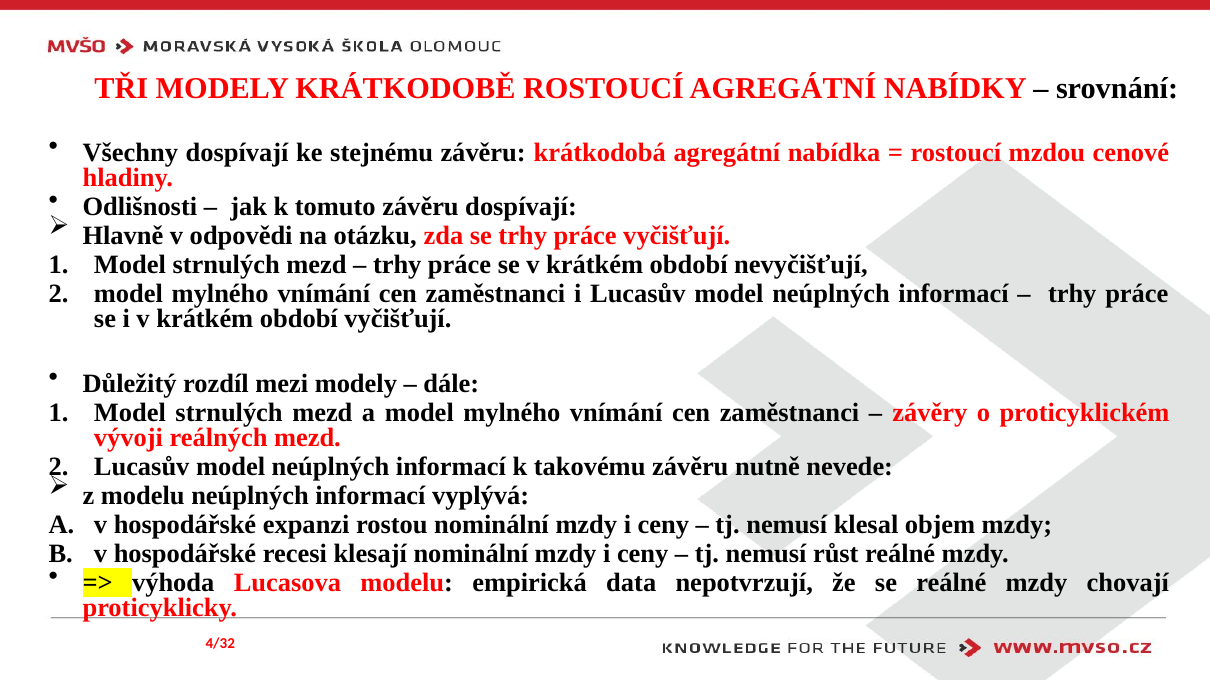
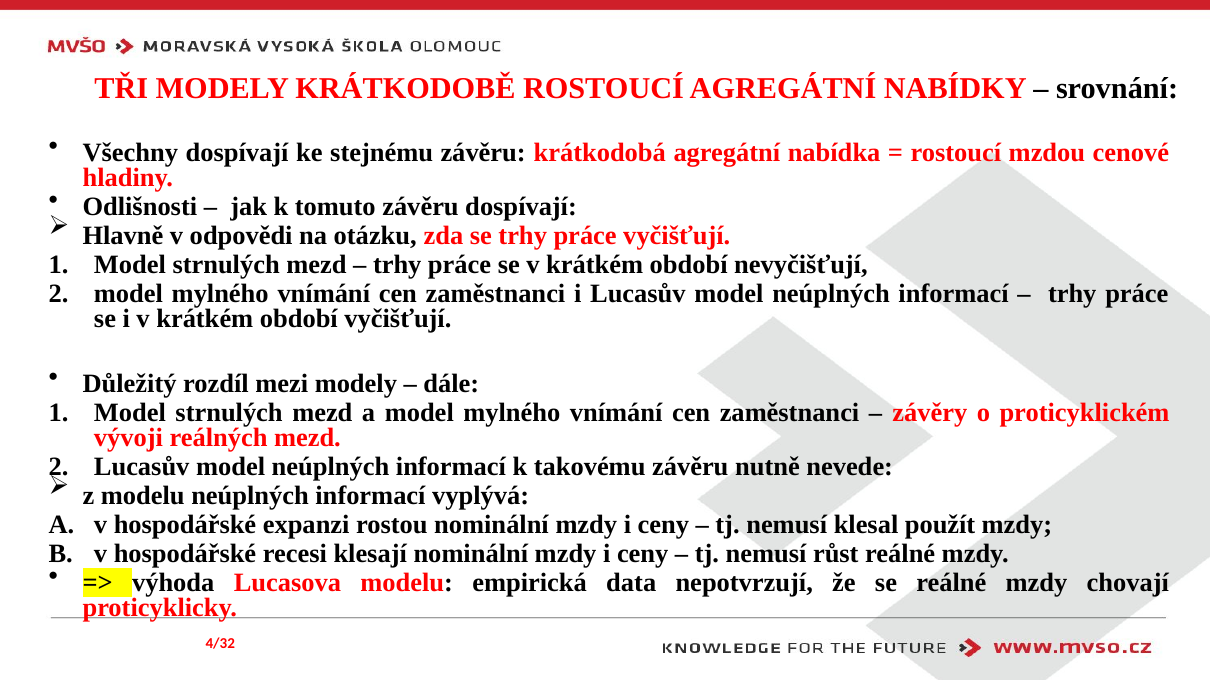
objem: objem -> použít (940, 525)
